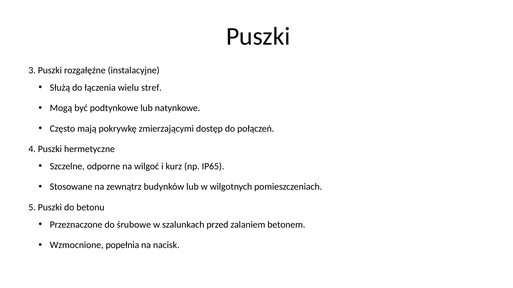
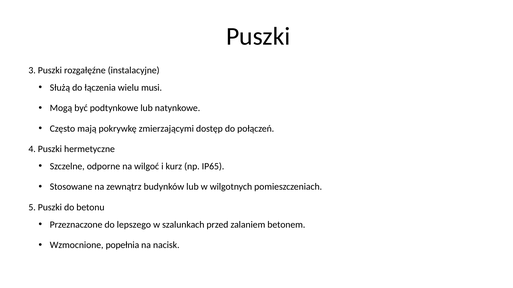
stref: stref -> musi (152, 88)
śrubowe: śrubowe -> lepszego (134, 225)
